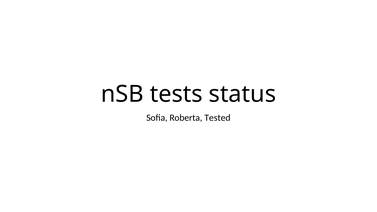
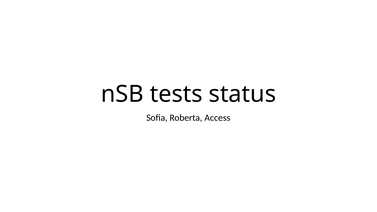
Tested: Tested -> Access (217, 118)
